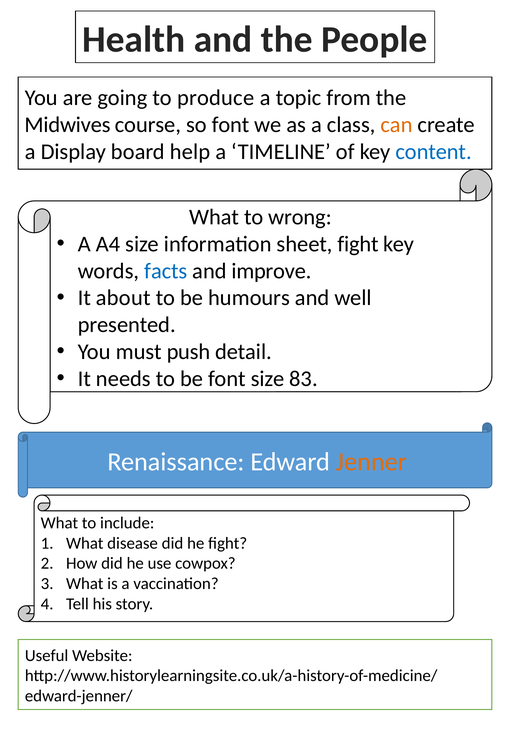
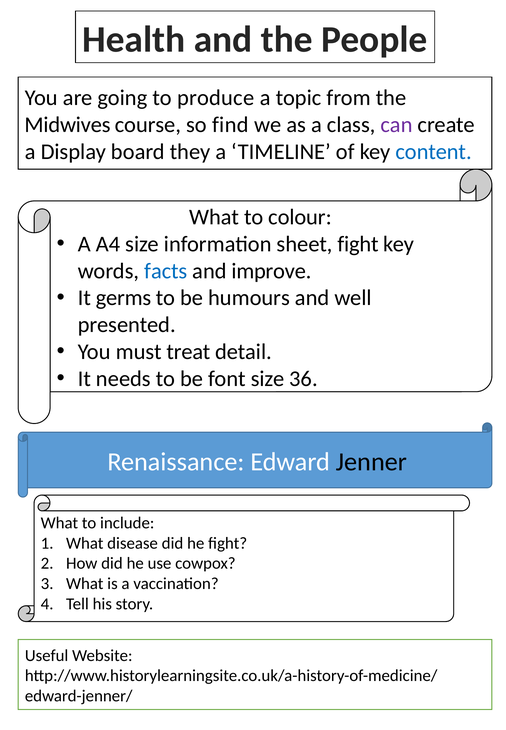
so font: font -> find (230, 125)
can colour: orange -> purple (397, 125)
help: help -> they (190, 152)
wrong: wrong -> colour (300, 217)
about: about -> germs (123, 298)
push: push -> treat (188, 352)
83: 83 -> 36 (303, 379)
Jenner colour: orange -> black (371, 462)
